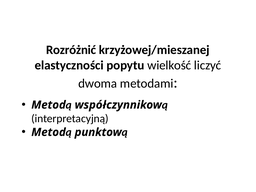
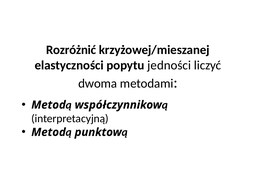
wielkość: wielkość -> jedności (169, 65)
